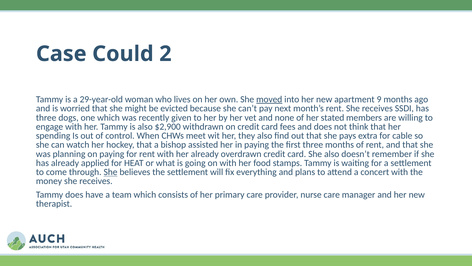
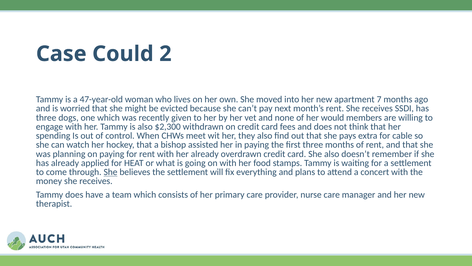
29-year-old: 29-year-old -> 47-year-old (101, 99)
moved underline: present -> none (269, 99)
9: 9 -> 7 (379, 99)
stated: stated -> would (333, 117)
$2,900: $2,900 -> $2,300 (168, 126)
